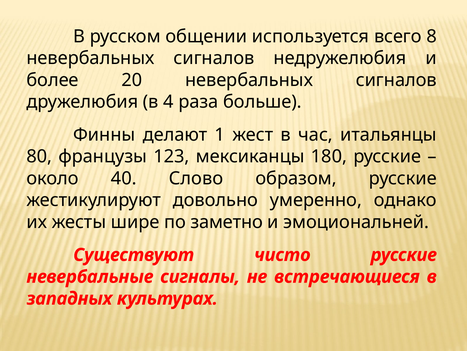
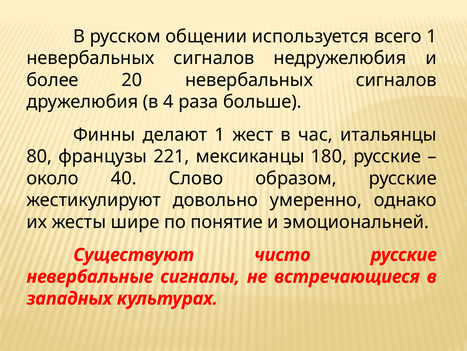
всего 8: 8 -> 1 (432, 36)
123: 123 -> 221 (171, 156)
заметно: заметно -> понятие (227, 222)
